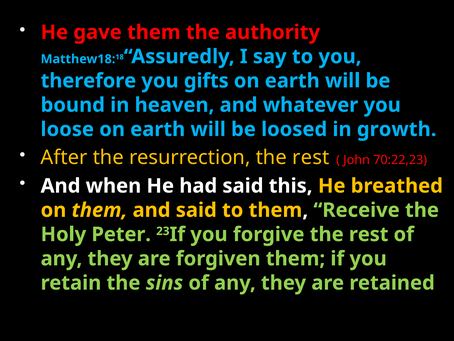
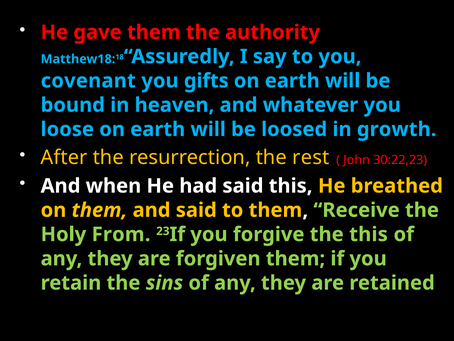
therefore: therefore -> covenant (88, 81)
70:22,23: 70:22,23 -> 30:22,23 (400, 160)
Peter: Peter -> From (121, 234)
forgive the rest: rest -> this (369, 234)
